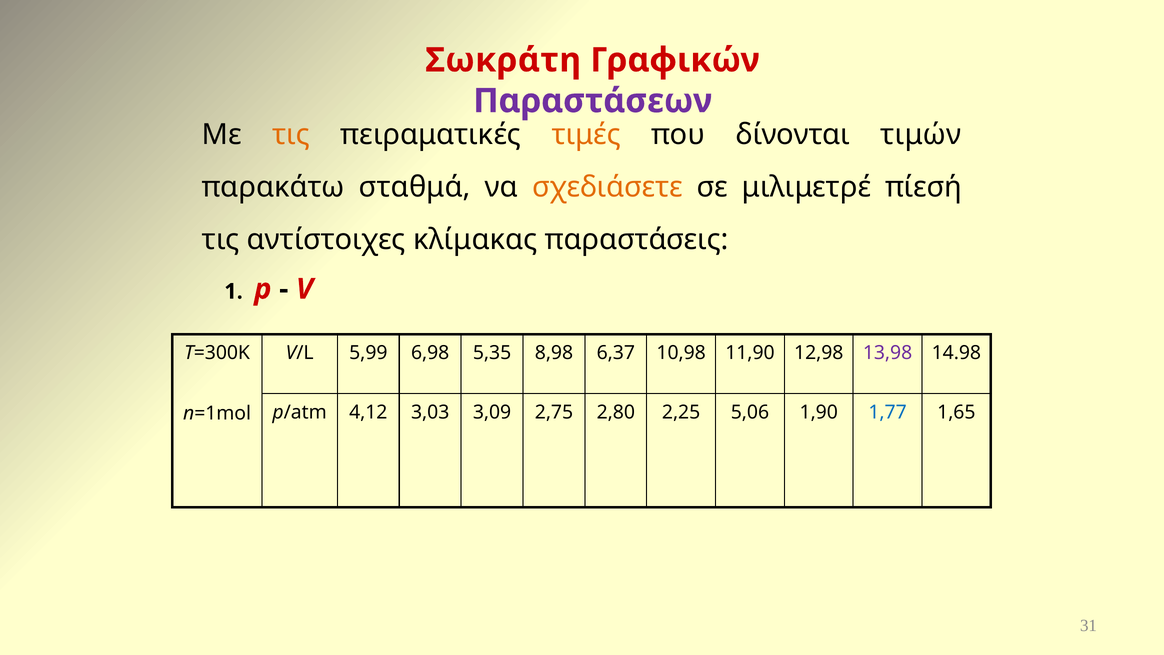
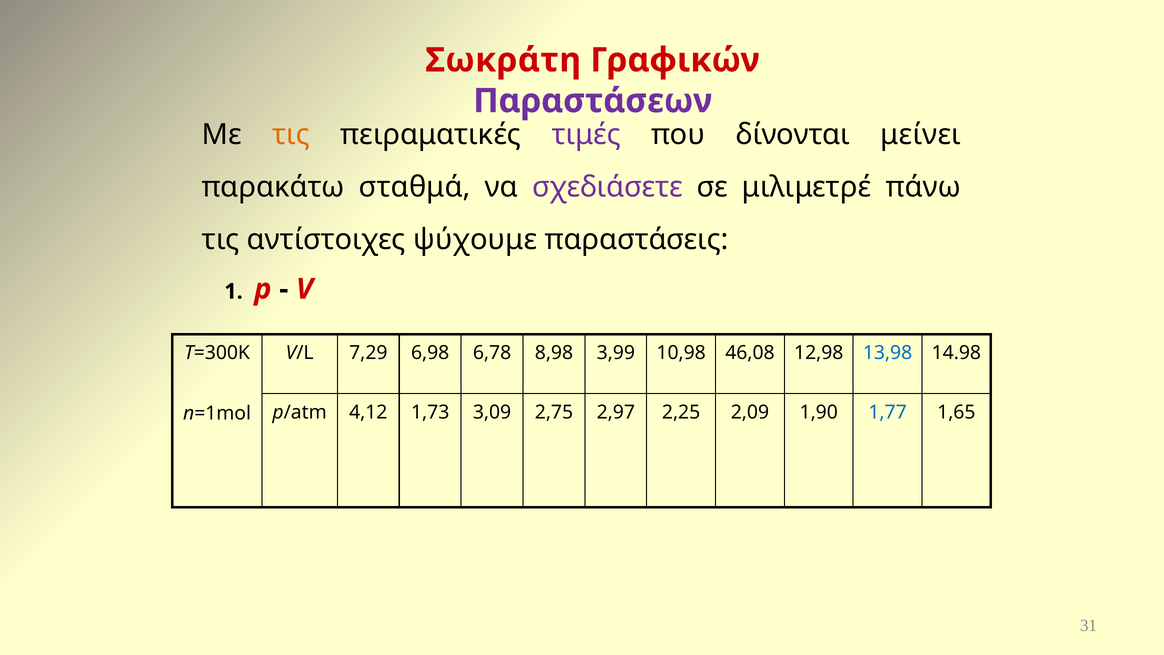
τιμές colour: orange -> purple (586, 135)
τιμών: τιμών -> μείνει (921, 135)
σχεδιάσετε colour: orange -> purple (607, 187)
πίεσή: πίεσή -> πάνω (923, 187)
κλίμακας: κλίμακας -> ψύχουμε (475, 239)
5,99: 5,99 -> 7,29 (368, 353)
5,35: 5,35 -> 6,78 (492, 353)
6,37: 6,37 -> 3,99 (616, 353)
11,90: 11,90 -> 46,08 (750, 353)
13,98 colour: purple -> blue (888, 353)
3,03: 3,03 -> 1,73 (430, 412)
2,80: 2,80 -> 2,97 (616, 412)
5,06: 5,06 -> 2,09 (750, 412)
